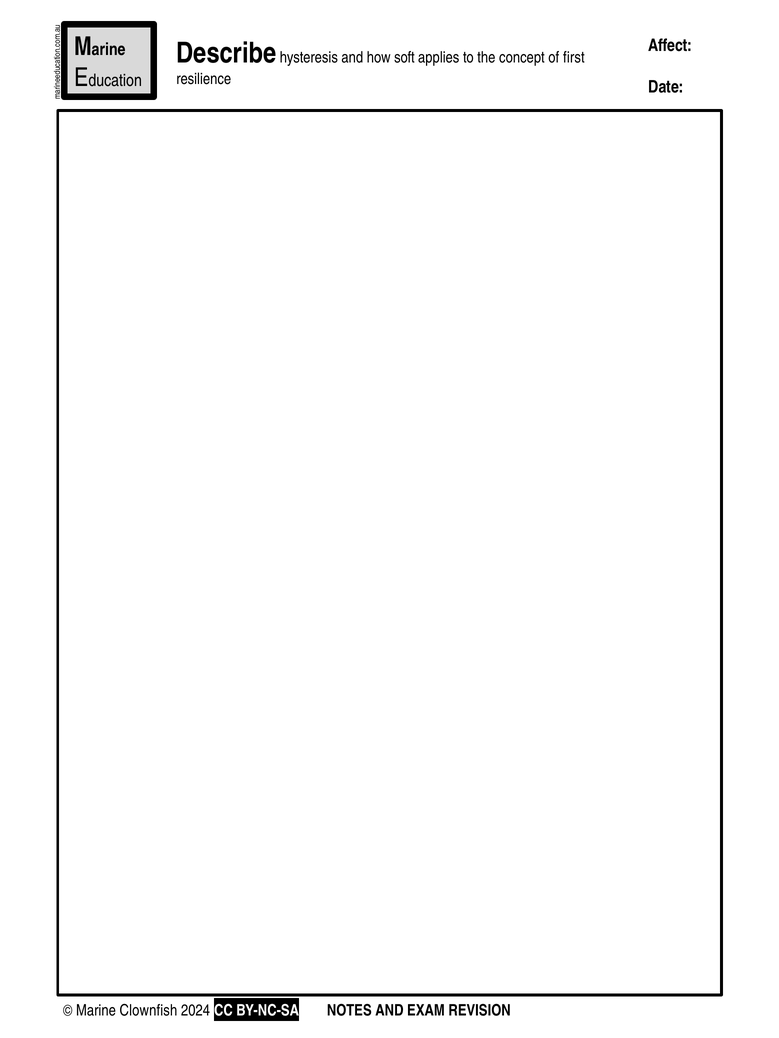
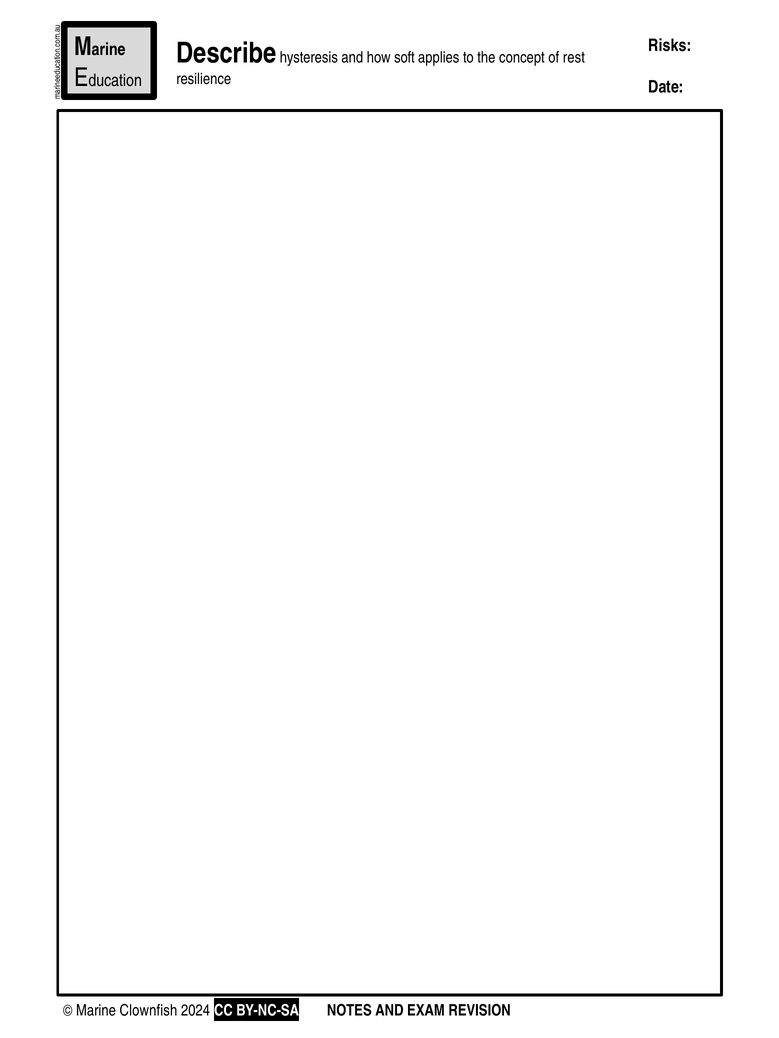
Affect: Affect -> Risks (670, 46)
first: first -> rest (574, 57)
